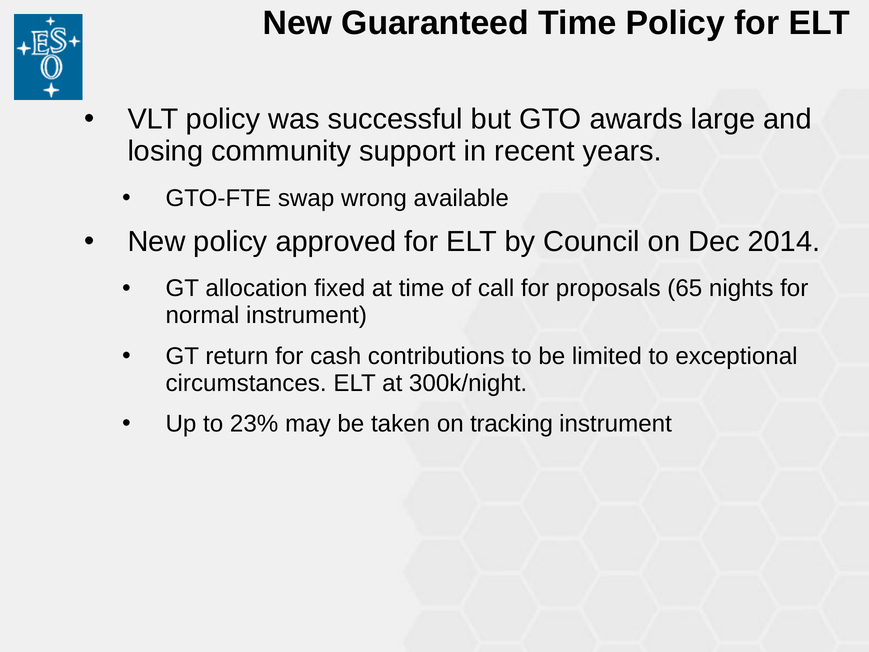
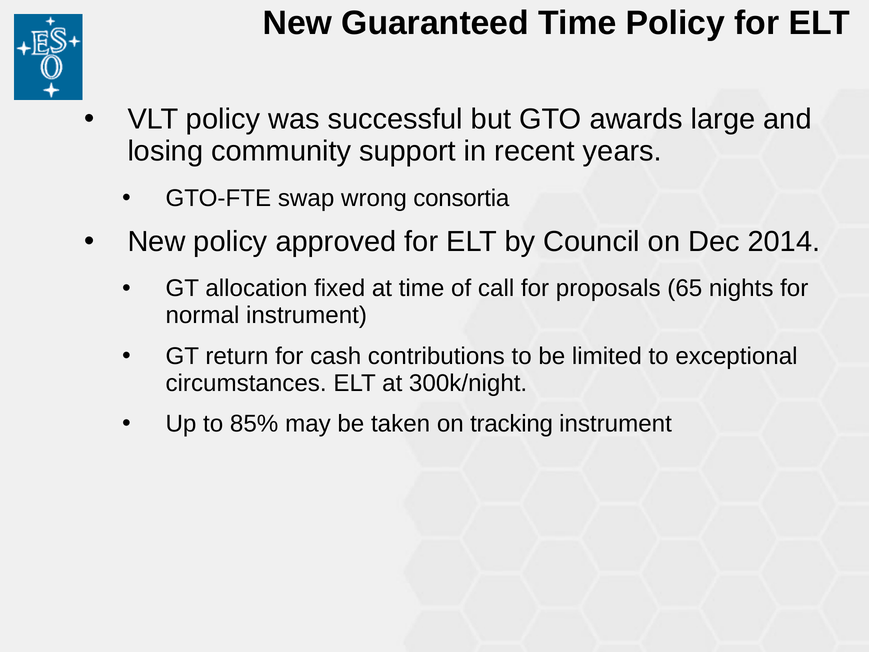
available: available -> consortia (461, 198)
23%: 23% -> 85% (254, 424)
